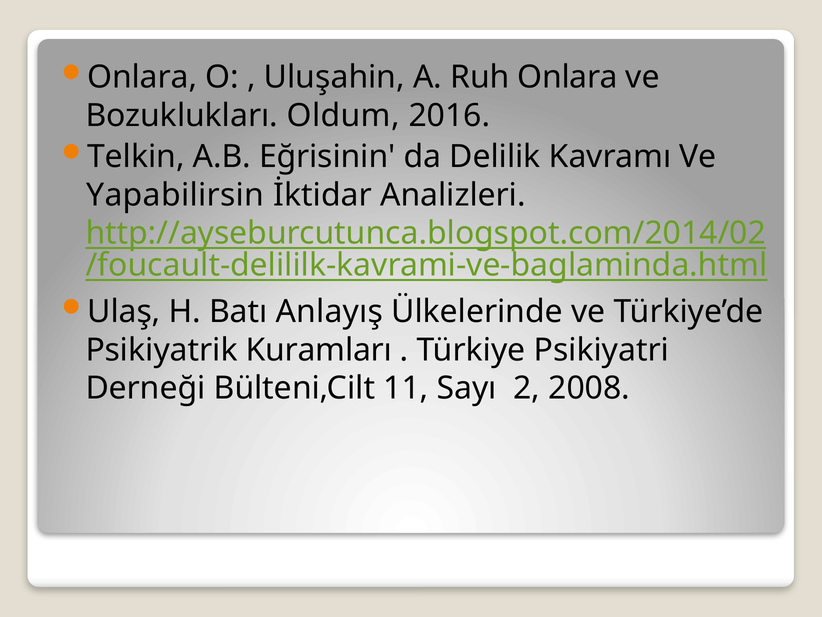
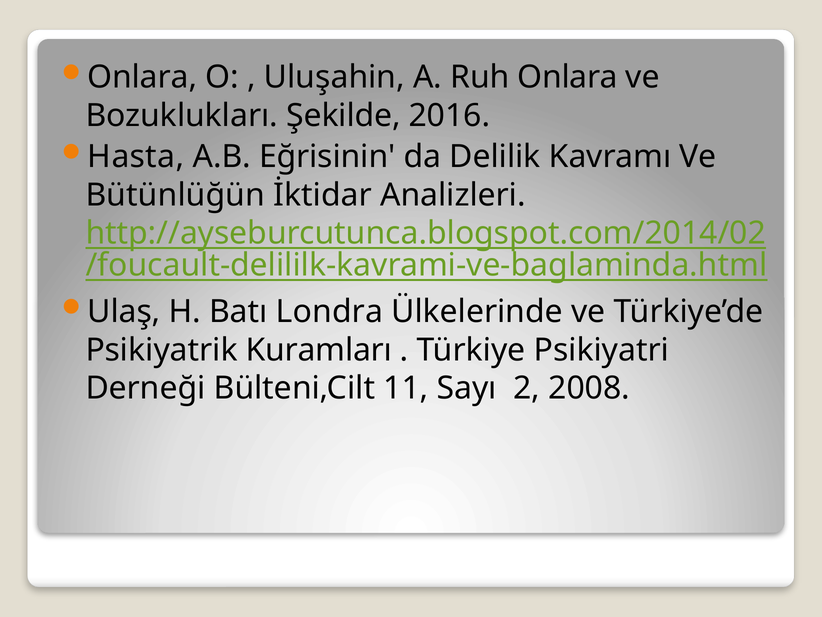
Oldum: Oldum -> Şekilde (343, 116)
Telkin: Telkin -> Hasta (136, 157)
Yapabilirsin: Yapabilirsin -> Bütünlüğün (175, 195)
Anlayış: Anlayış -> Londra (329, 311)
